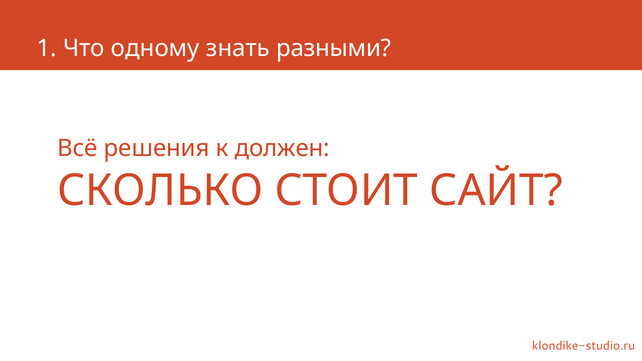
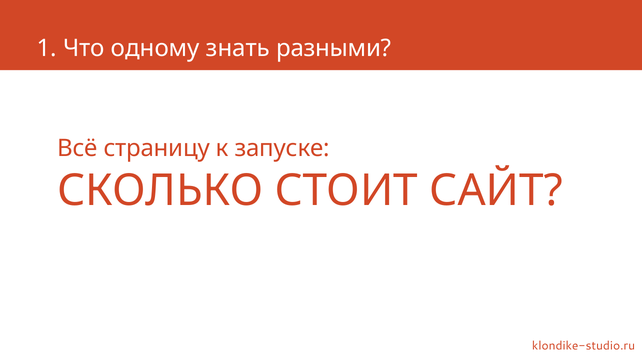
решения: решения -> страницу (157, 148)
должен: должен -> запуске (282, 148)
